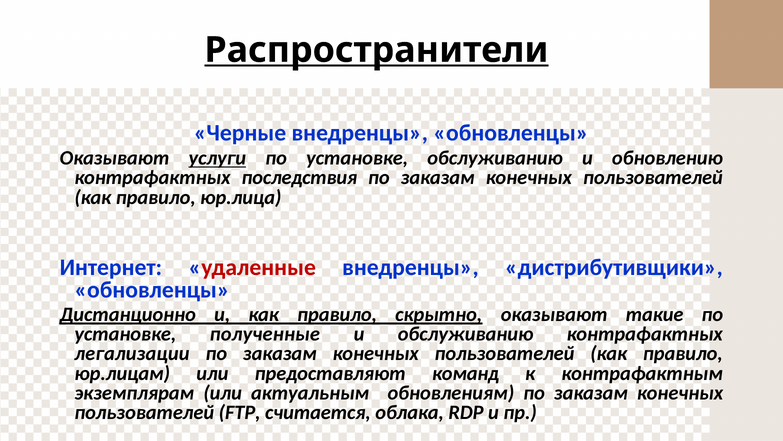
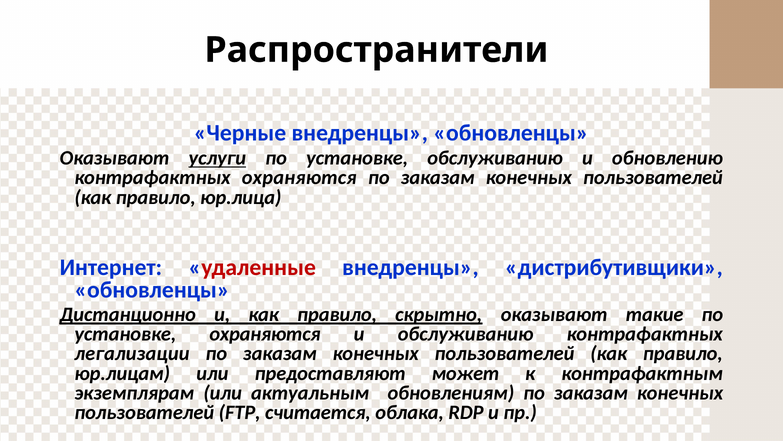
Распространители underline: present -> none (376, 50)
контрафактных последствия: последствия -> охраняются (299, 177)
установке полученные: полученные -> охраняются (265, 334)
команд: команд -> может (466, 373)
